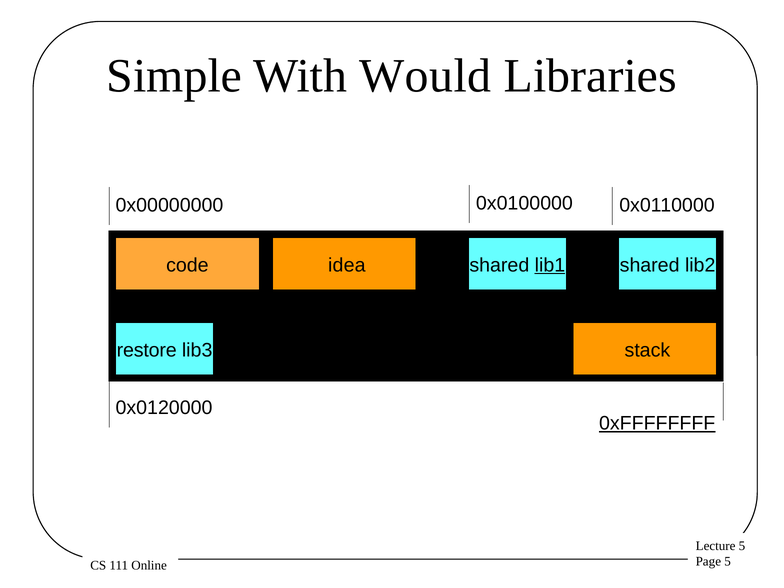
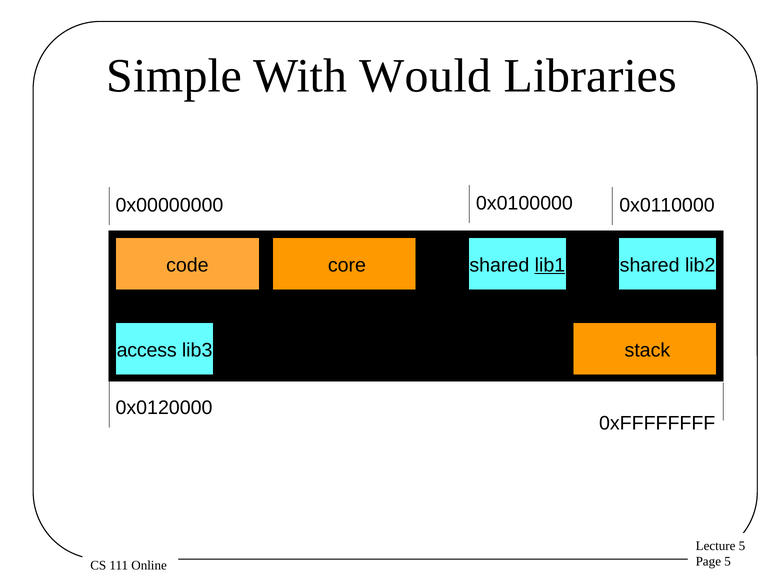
idea: idea -> core (347, 265)
restore: restore -> access (147, 350)
0xFFFFFFFF underline: present -> none (657, 423)
